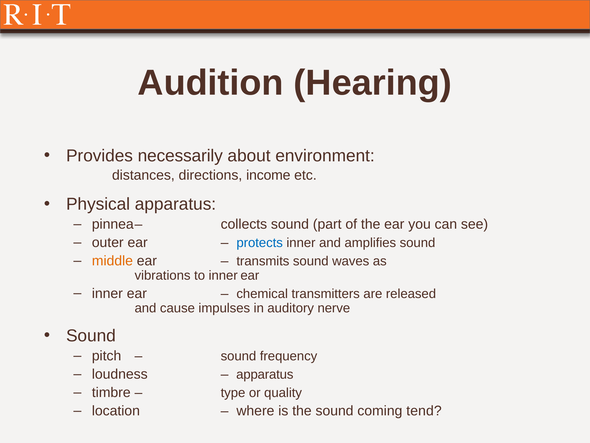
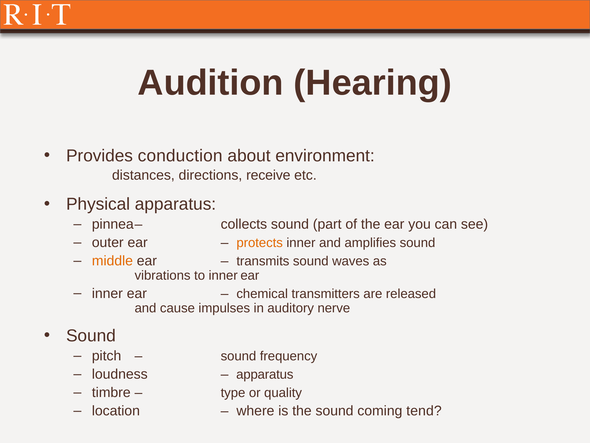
necessarily: necessarily -> conduction (180, 156)
income: income -> receive (268, 175)
protects colour: blue -> orange (260, 243)
